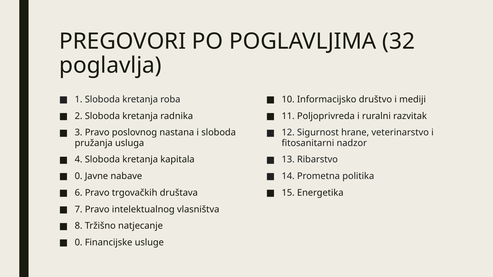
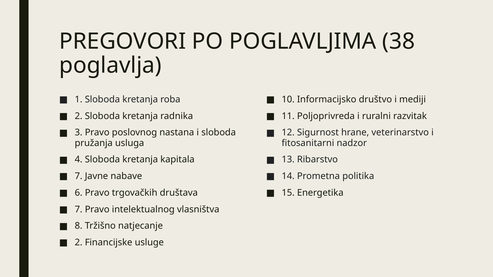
32: 32 -> 38 (399, 41)
0: 0 -> 7 (79, 176)
0: 0 -> 2 (79, 243)
